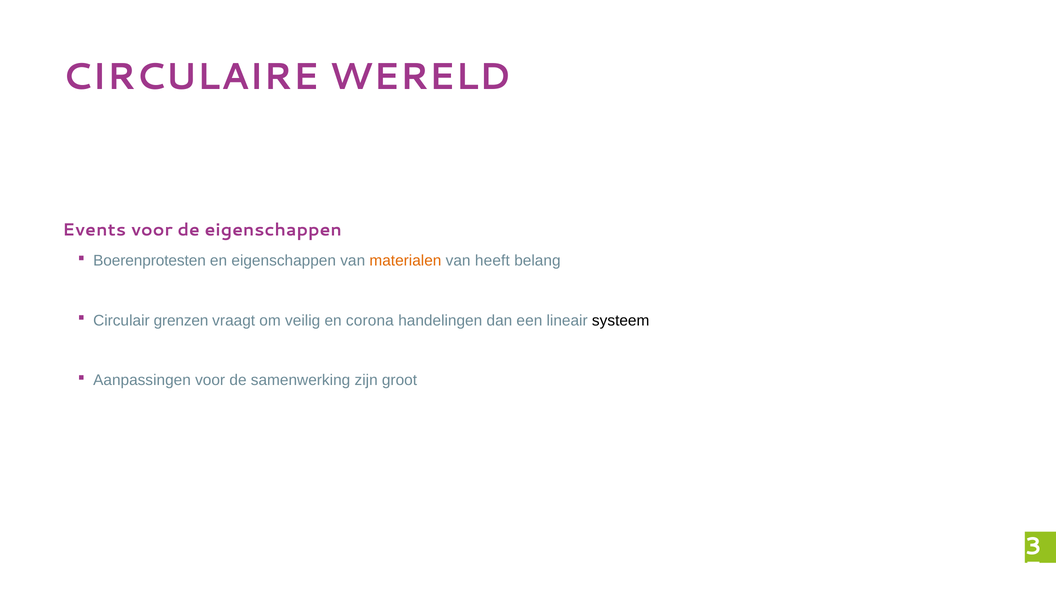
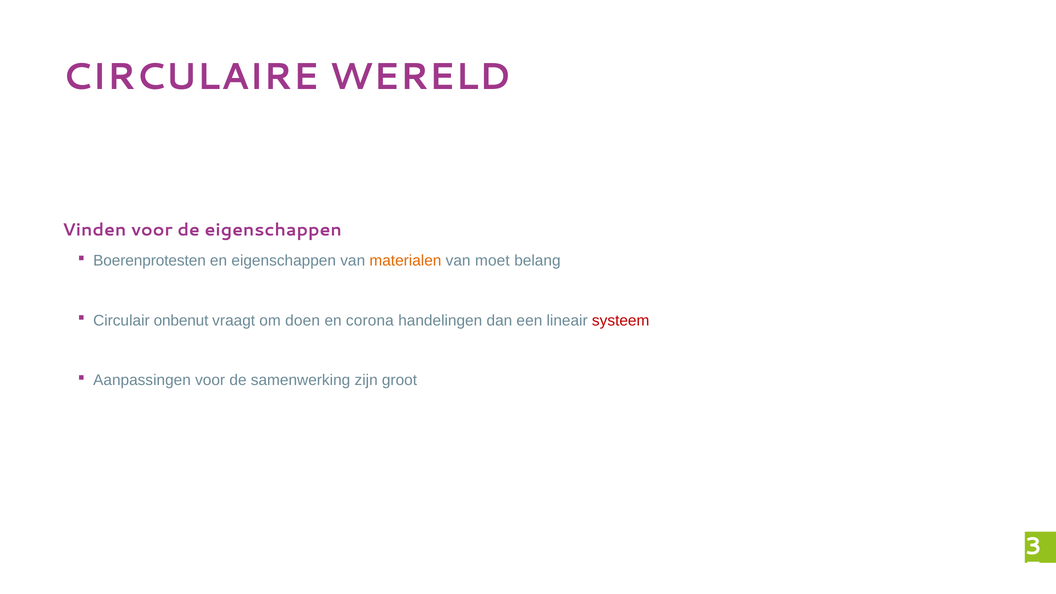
Events: Events -> Vinden (94, 230)
heeft: heeft -> moet (492, 261)
grenzen: grenzen -> onbenut (181, 321)
veilig: veilig -> doen (303, 321)
systeem colour: black -> red (621, 321)
